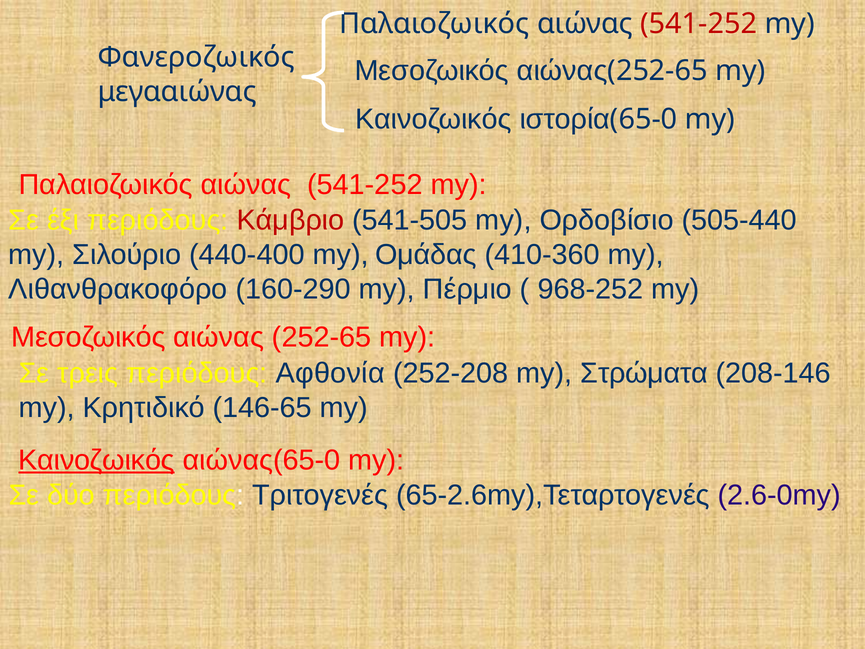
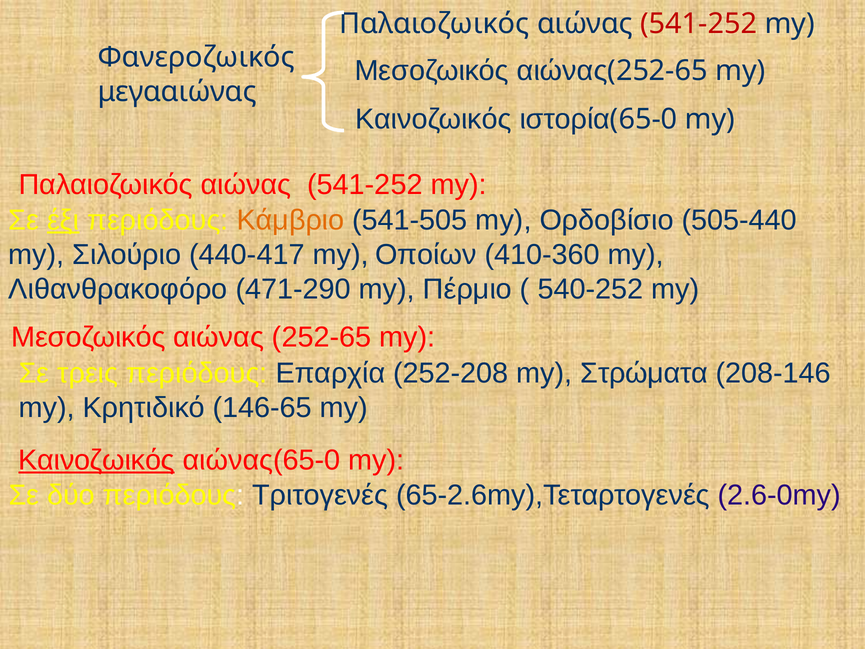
έξι underline: none -> present (63, 220)
Κάμβριο colour: red -> orange (290, 220)
440-400: 440-400 -> 440-417 (247, 255)
Ομάδας: Ομάδας -> Οποίων (426, 255)
160-290: 160-290 -> 471-290 (293, 289)
968-252: 968-252 -> 540-252 (590, 289)
Αφθονία: Αφθονία -> Επαρχία (330, 373)
